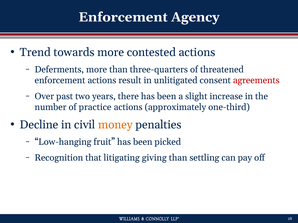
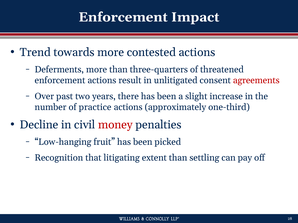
Agency: Agency -> Impact (195, 17)
money colour: orange -> red (115, 125)
giving: giving -> extent (154, 158)
